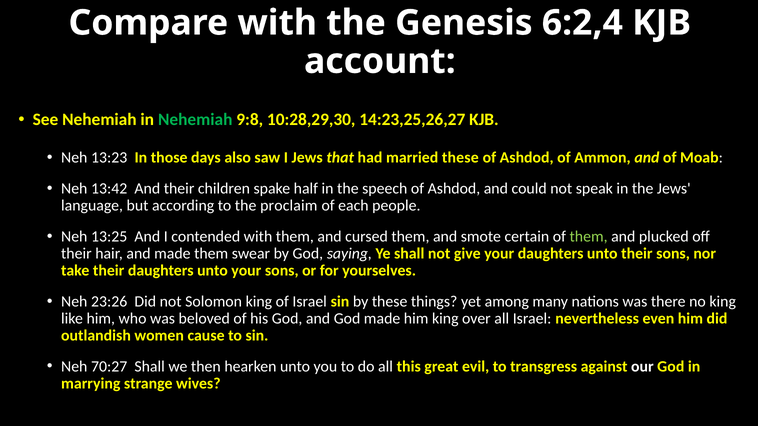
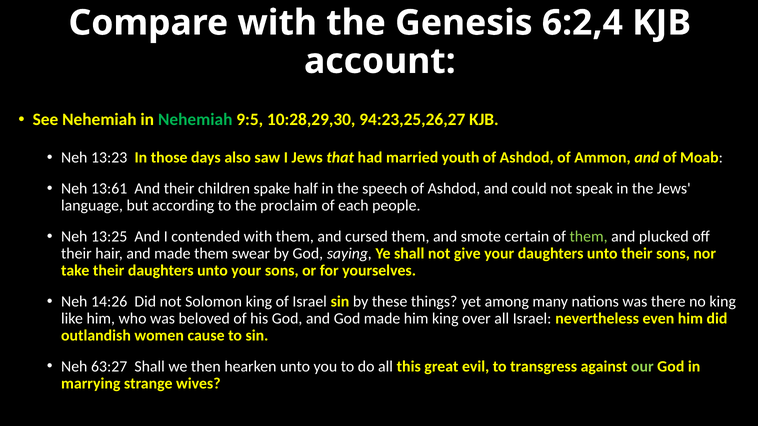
9:8: 9:8 -> 9:5 (250, 120)
14:23,25,26,27: 14:23,25,26,27 -> 94:23,25,26,27 (412, 120)
married these: these -> youth (460, 158)
13:42: 13:42 -> 13:61 (109, 189)
23:26: 23:26 -> 14:26 (109, 302)
70:27: 70:27 -> 63:27 (109, 367)
our colour: white -> light green (642, 367)
